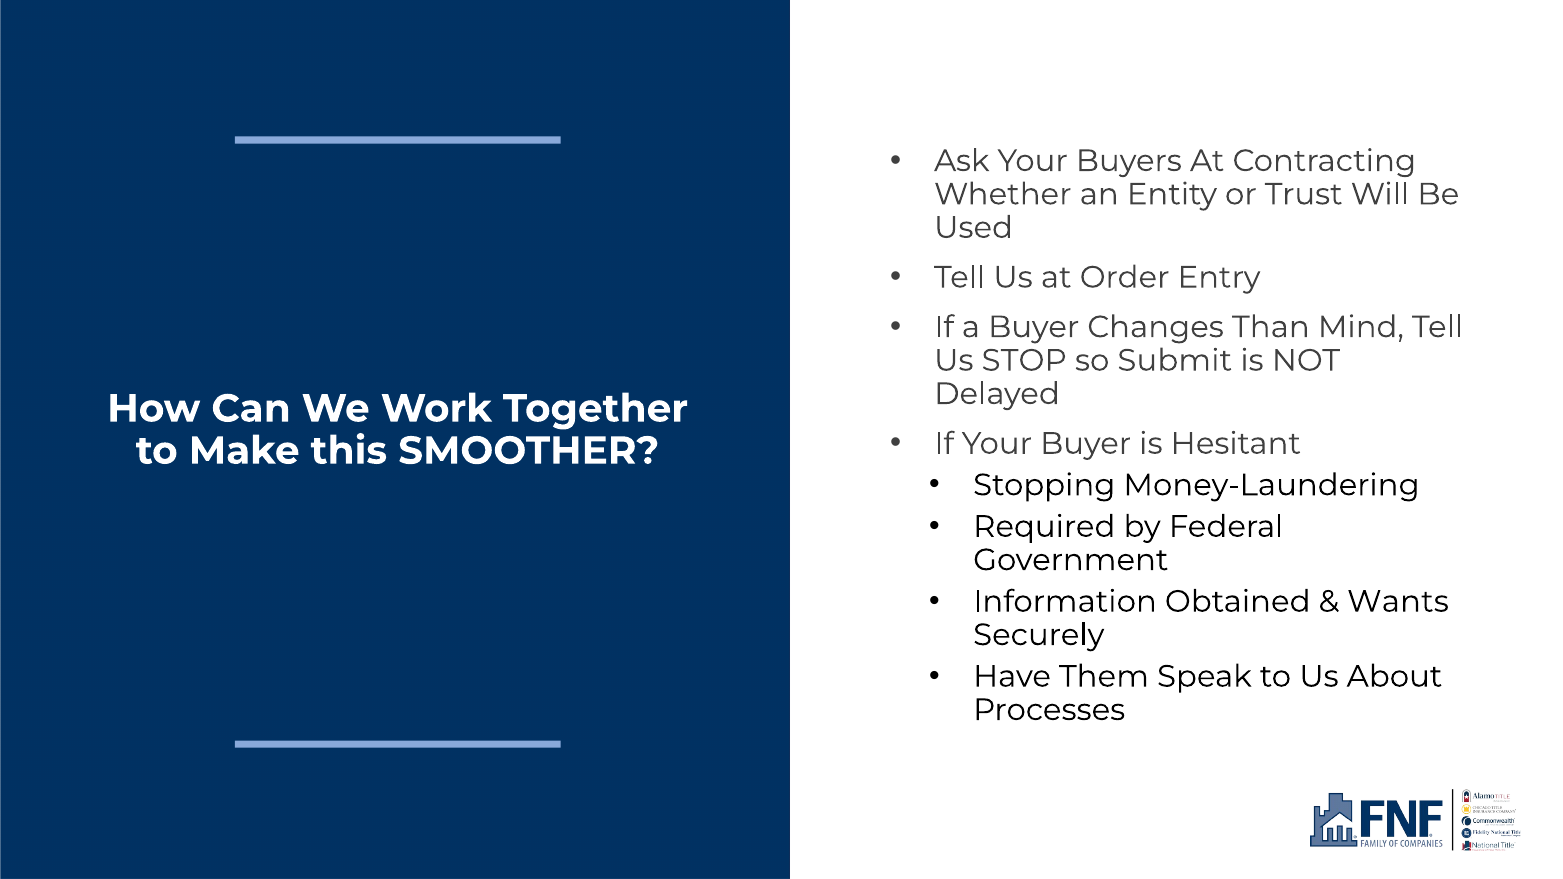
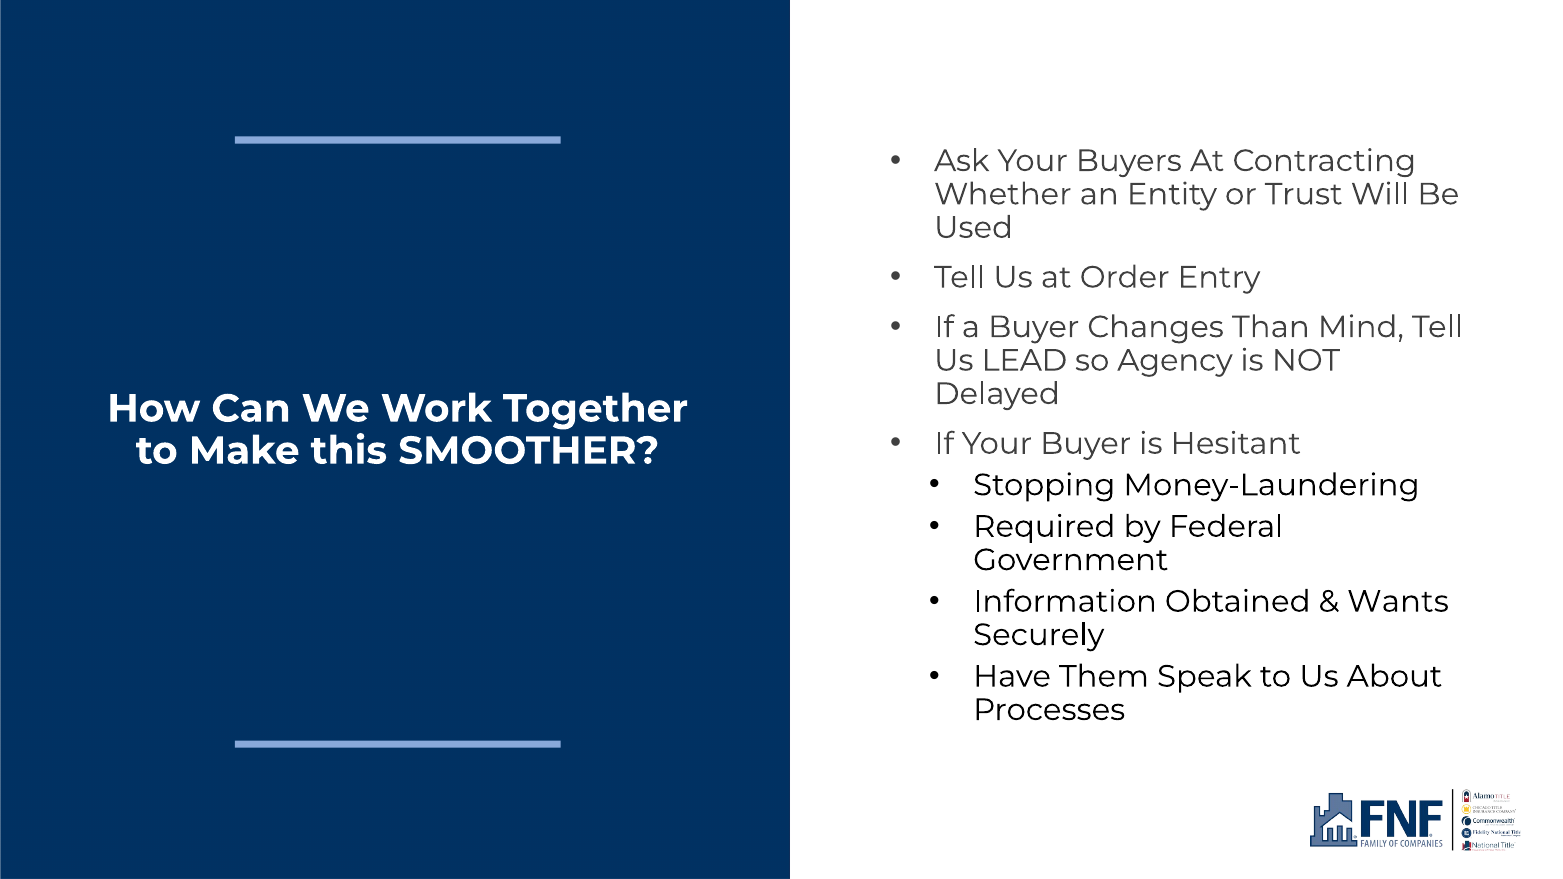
STOP: STOP -> LEAD (1024, 361)
Submit: Submit -> Agency (1175, 361)
